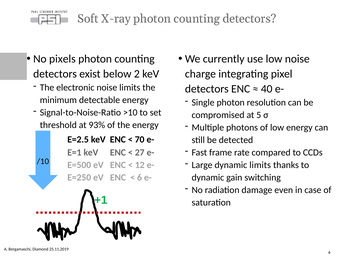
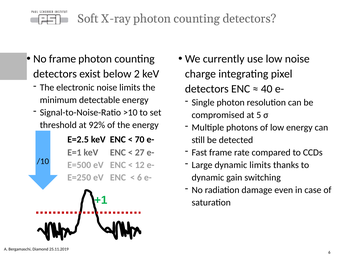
No pixels: pixels -> frame (62, 59)
93%: 93% -> 92% (97, 125)
